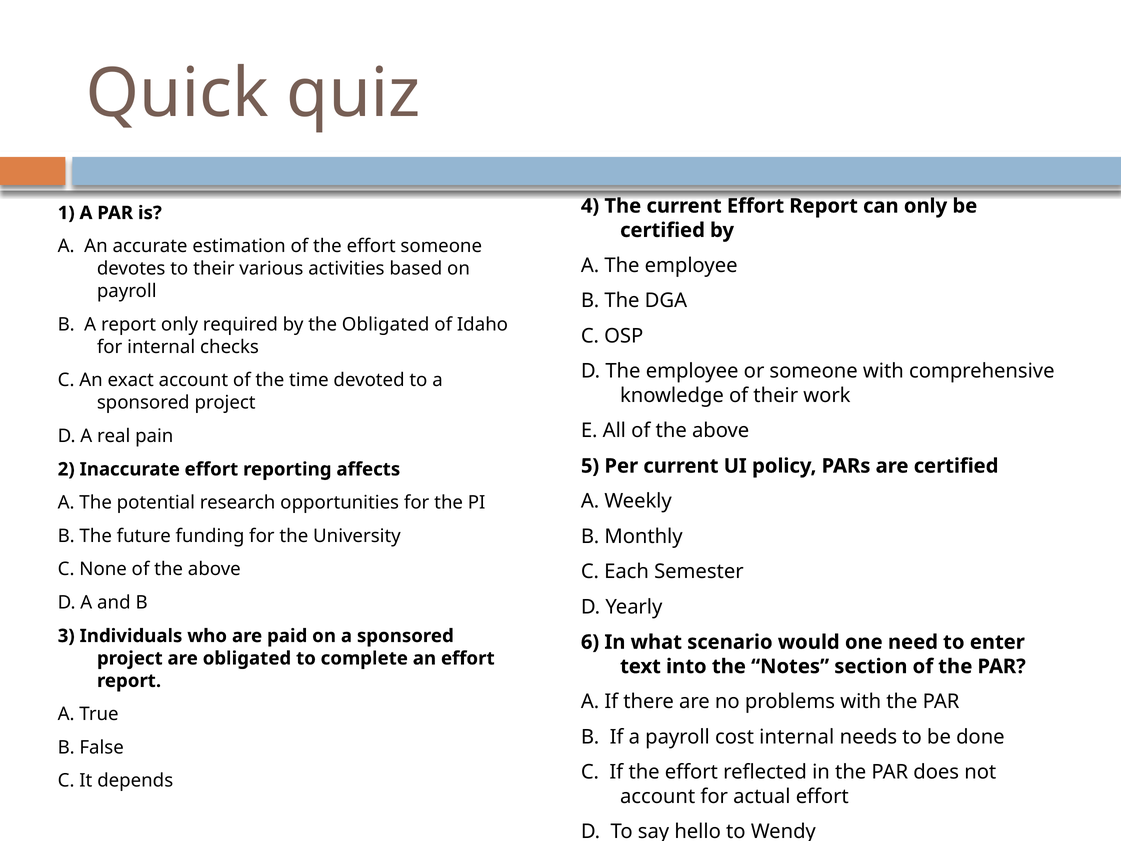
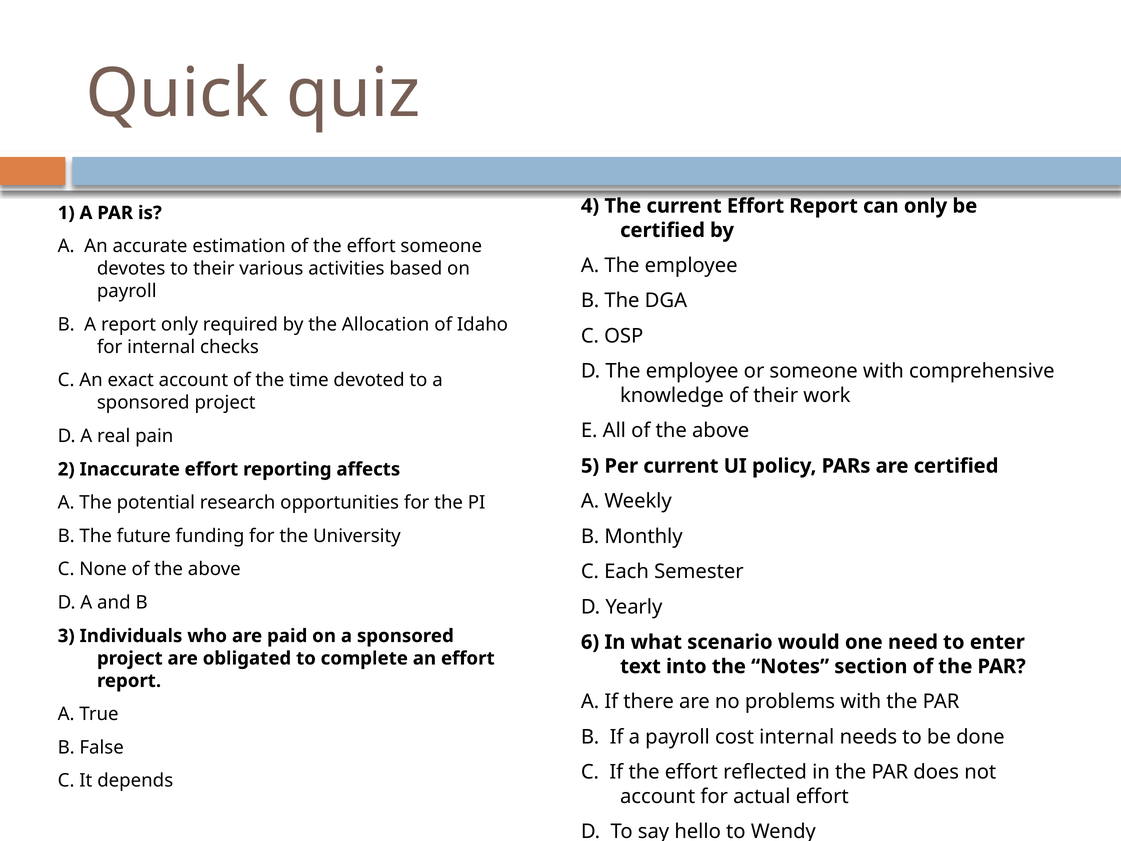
the Obligated: Obligated -> Allocation (386, 324)
